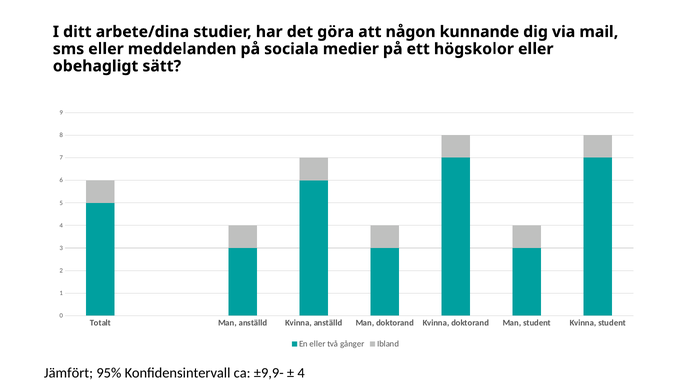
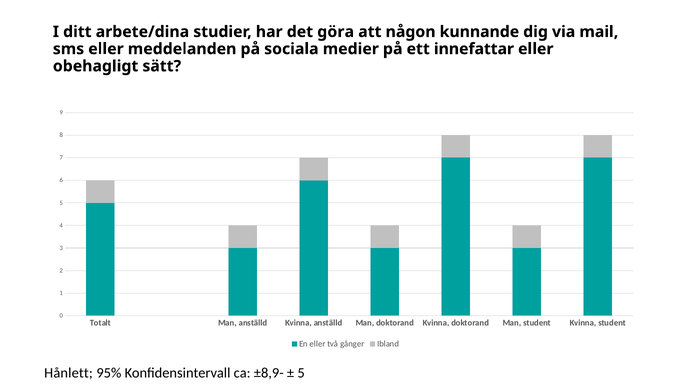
högskolor: högskolor -> innefattar (474, 49)
Jämfört: Jämfört -> Hånlett (68, 373)
±9,9-: ±9,9- -> ±8,9- (269, 373)
4: 4 -> 5 (301, 373)
